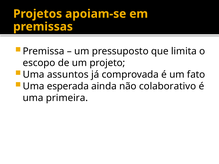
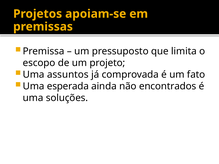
colaborativo: colaborativo -> encontrados (168, 86)
primeira: primeira -> soluções (67, 98)
